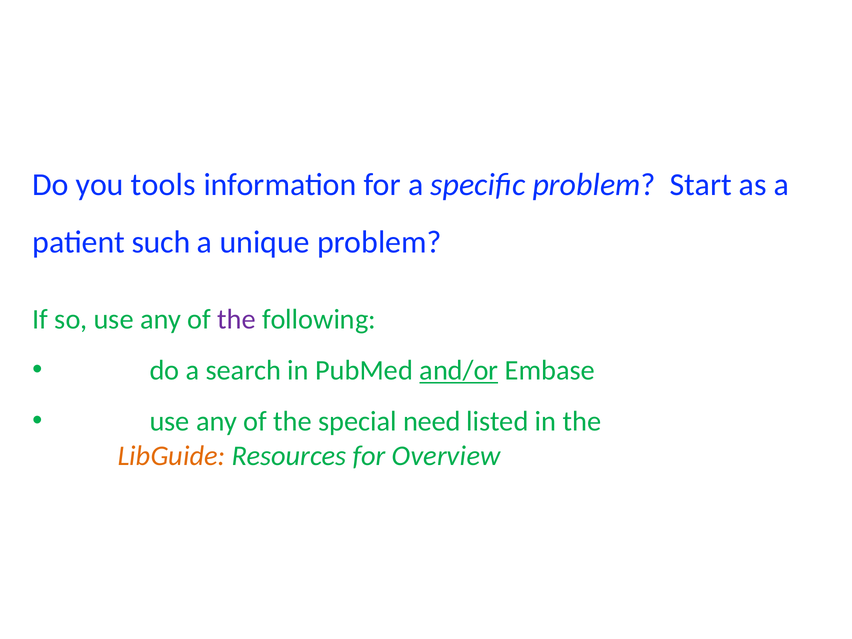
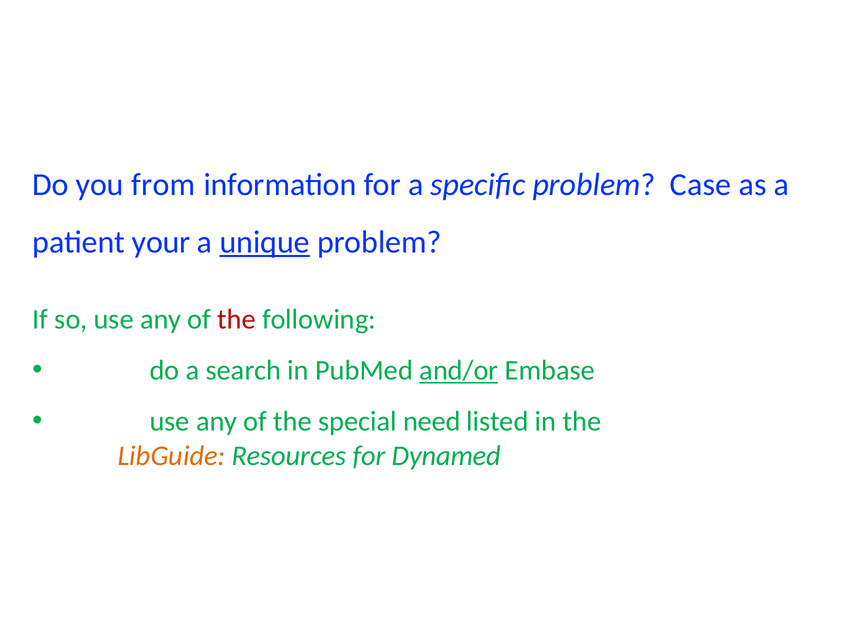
tools: tools -> from (163, 185)
Start: Start -> Case (701, 185)
such: such -> your (161, 242)
unique underline: none -> present (265, 242)
the colour: purple -> red (237, 319)
Overview: Overview -> Dynamed (446, 456)
